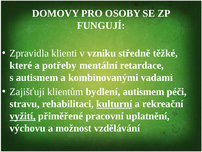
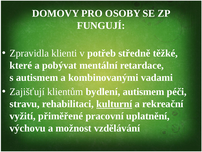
vzniku: vzniku -> potřeb (102, 53)
potřeby: potřeby -> pobývat (59, 65)
vyžití underline: present -> none (23, 116)
